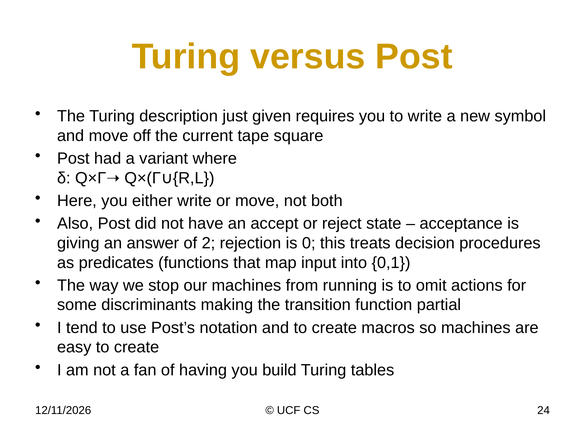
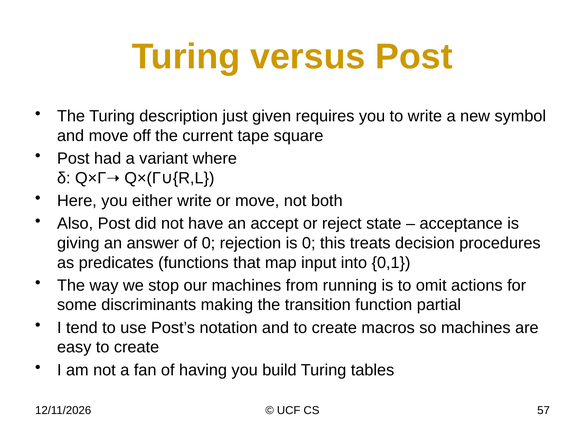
of 2: 2 -> 0 (208, 243)
24: 24 -> 57 (544, 410)
